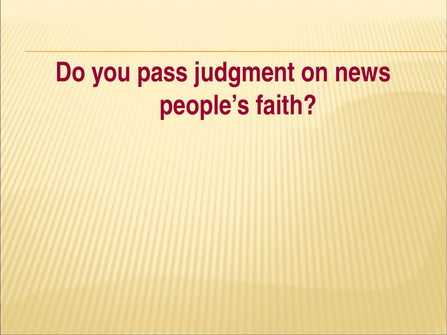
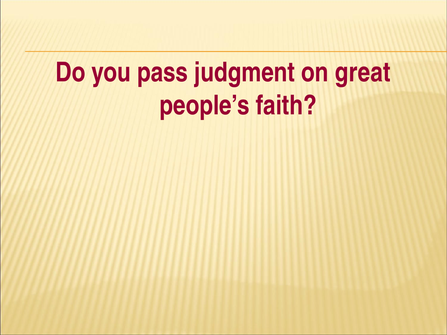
news: news -> great (363, 73)
